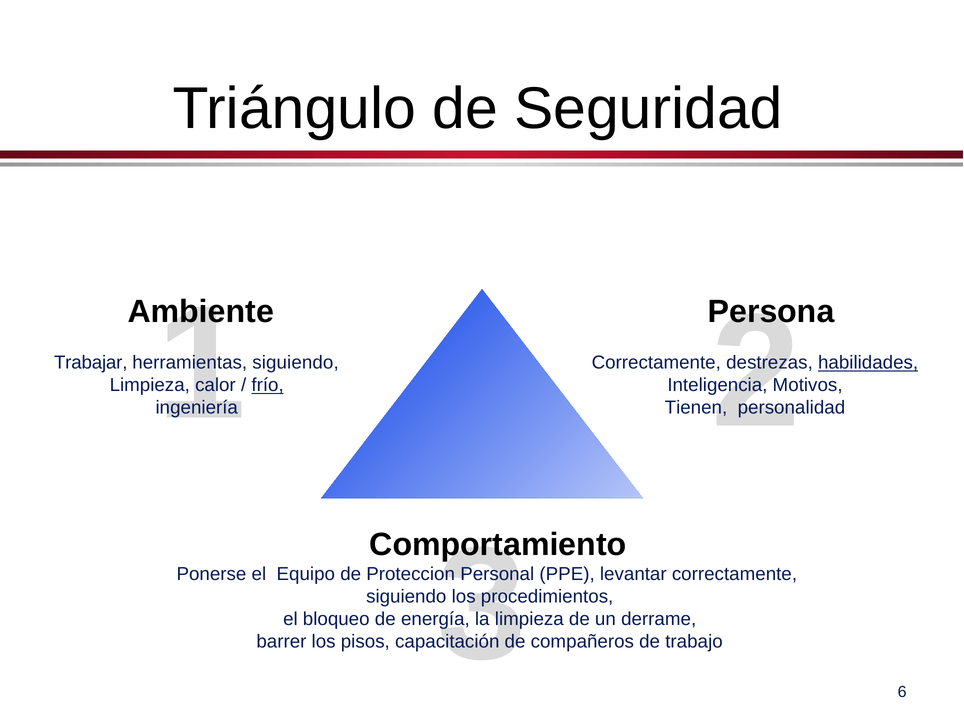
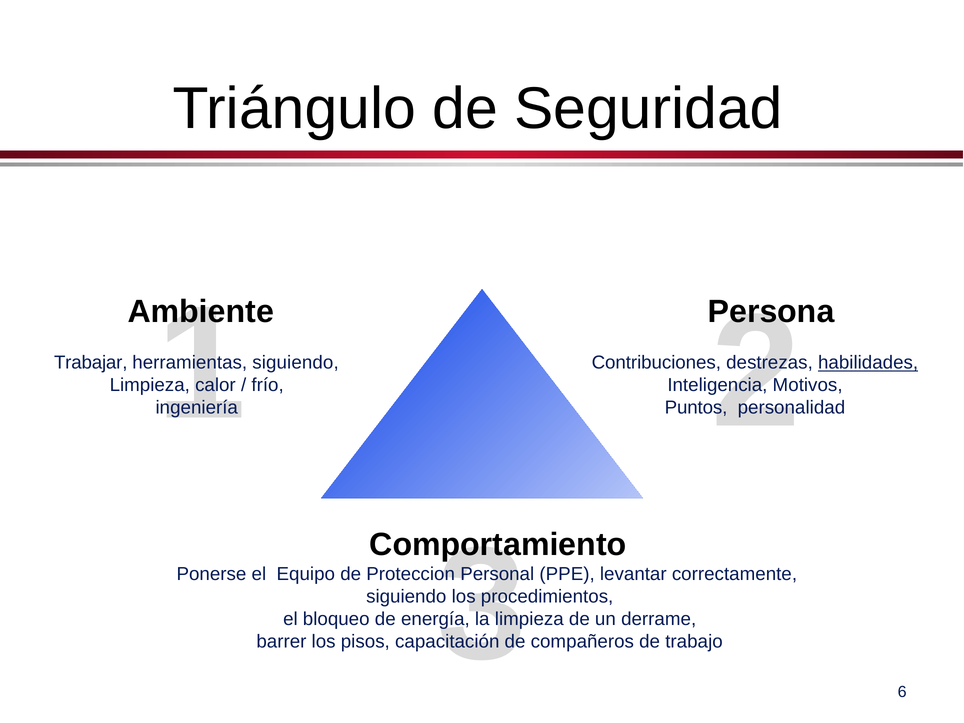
Correctamente: Correctamente -> Contribuciones (656, 363)
frío underline: present -> none (268, 385)
Tienen: Tienen -> Puntos (696, 408)
